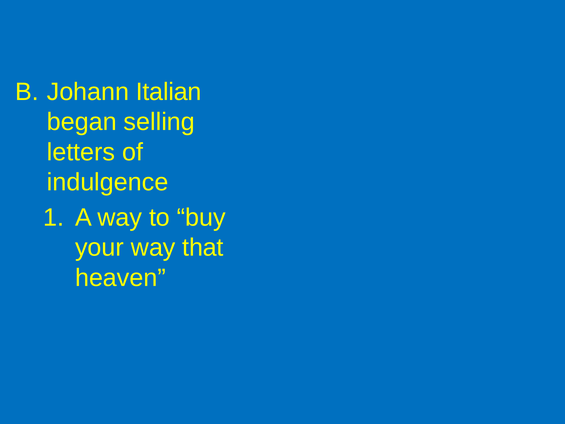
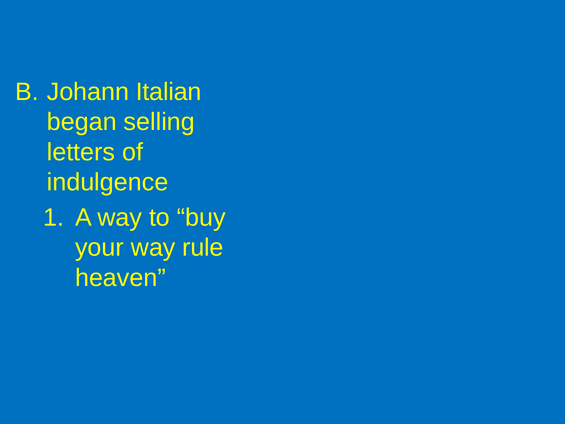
that: that -> rule (203, 247)
